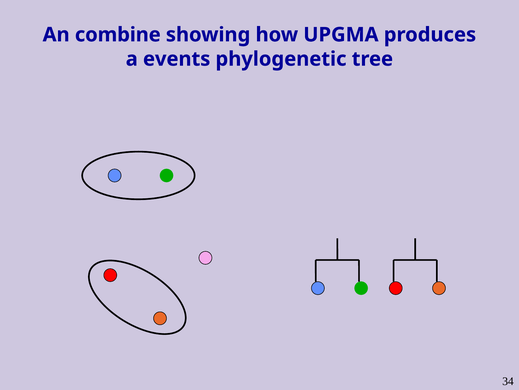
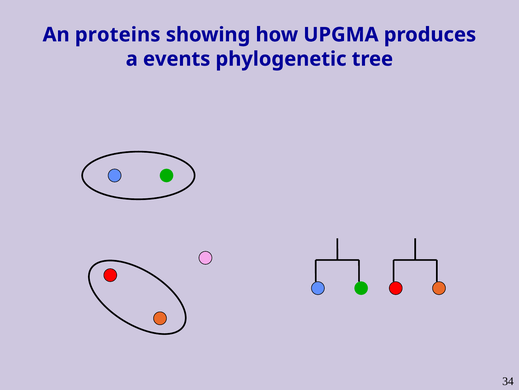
combine: combine -> proteins (118, 35)
